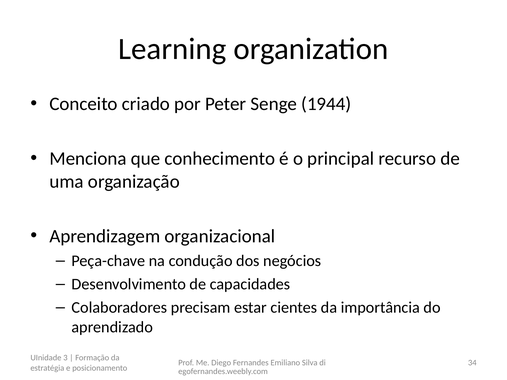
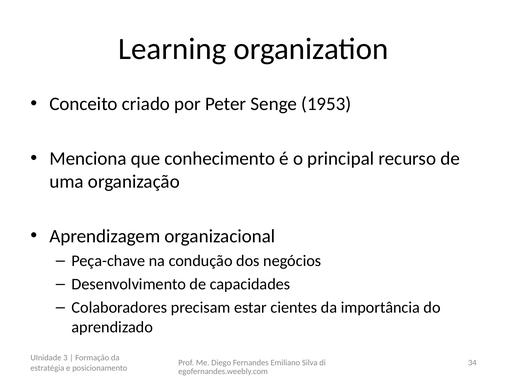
1944: 1944 -> 1953 (326, 104)
